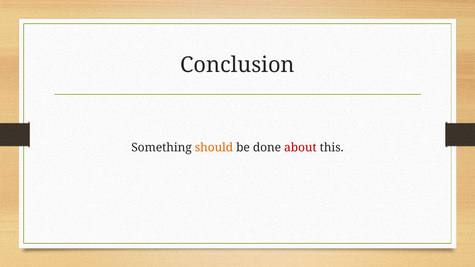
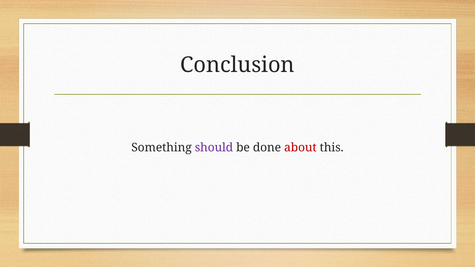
should colour: orange -> purple (214, 148)
